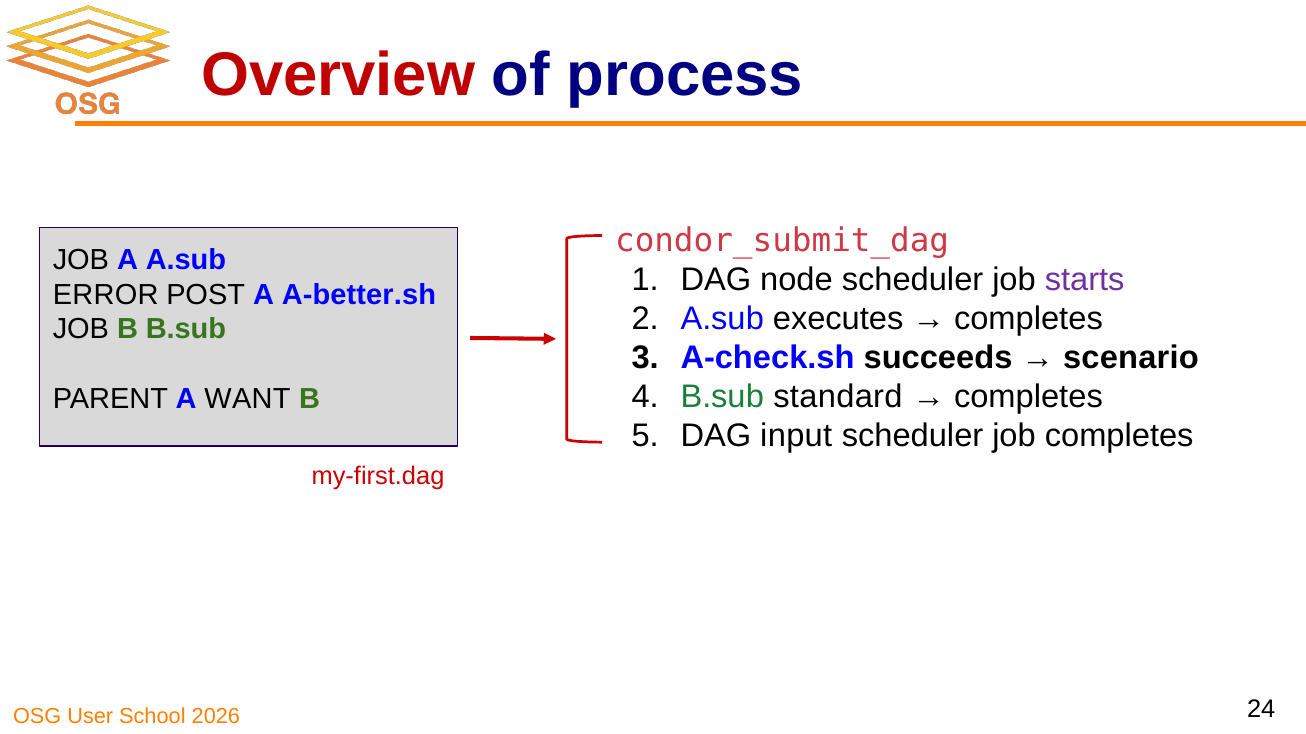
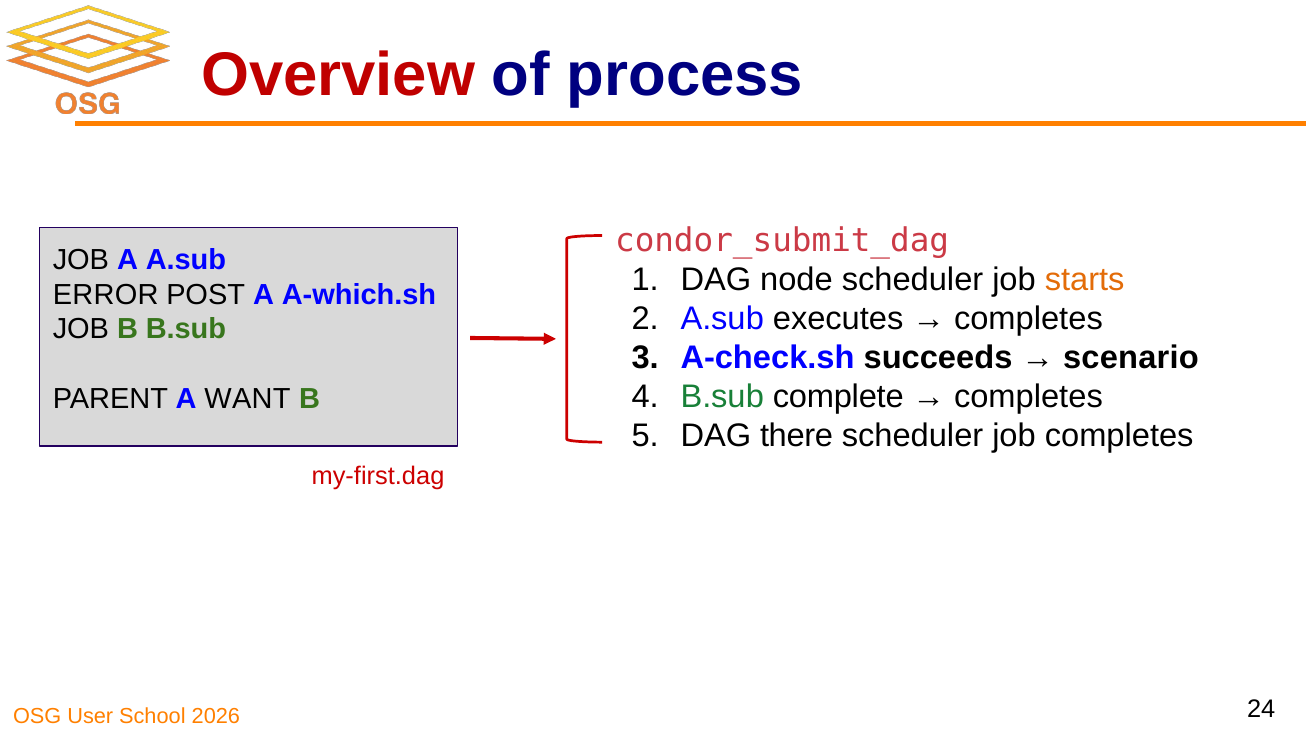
starts colour: purple -> orange (1085, 280)
A-better.sh: A-better.sh -> A-which.sh (359, 295)
standard: standard -> complete (838, 397)
input: input -> there (797, 436)
